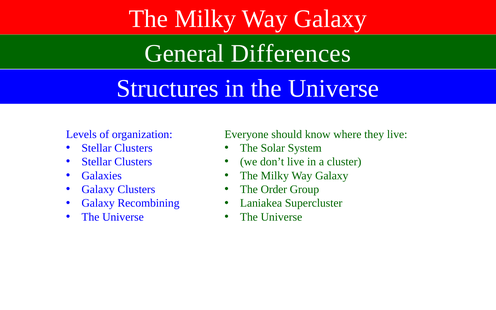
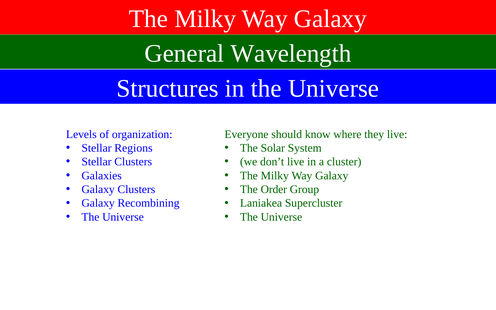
Differences: Differences -> Wavelength (291, 54)
Clusters: Clusters -> Regions (133, 148)
